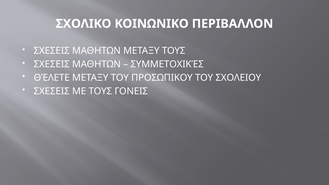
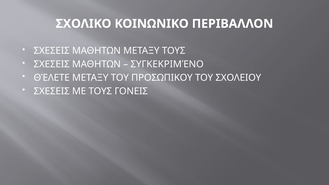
ΣΥΜΜΕΤΟΧΙΚΈΣ: ΣΥΜΜΕΤΟΧΙΚΈΣ -> ΣΥΓΚΕΚΡΙΜΈΝΟ (167, 64)
